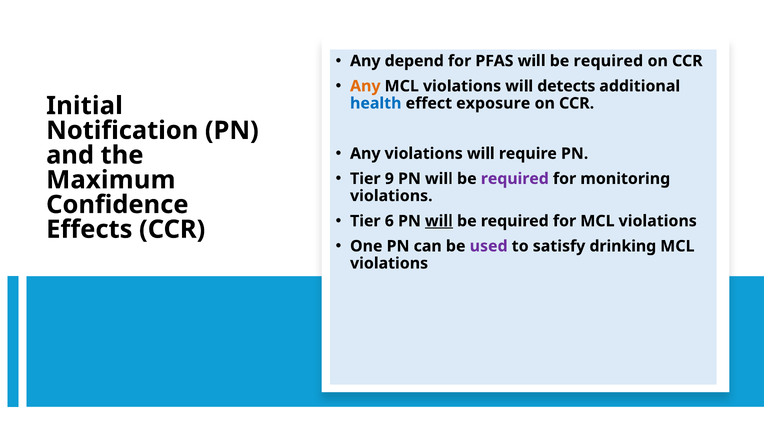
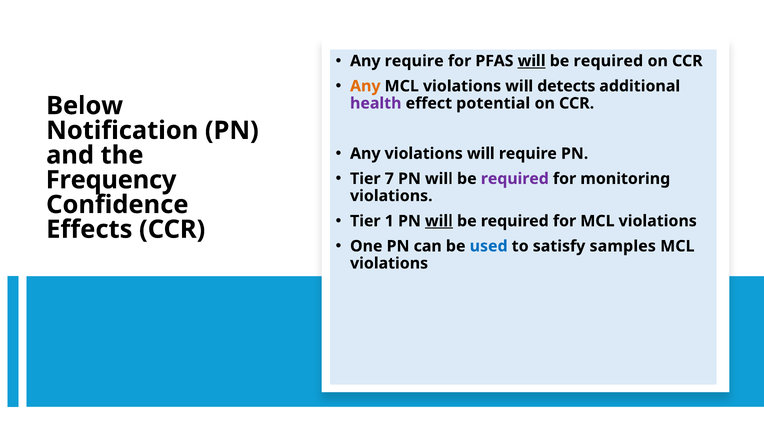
Any depend: depend -> require (414, 61)
will underline: none -> present (532, 61)
health colour: blue -> purple (376, 103)
exposure: exposure -> potential (493, 103)
Initial: Initial -> Below (85, 106)
9: 9 -> 7 (389, 179)
Maximum: Maximum -> Frequency (111, 180)
6: 6 -> 1 (389, 221)
used colour: purple -> blue (489, 247)
drinking: drinking -> samples (623, 247)
